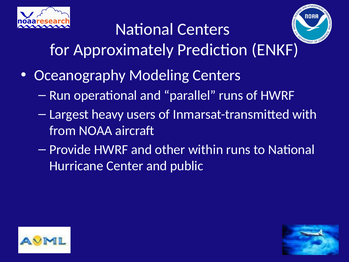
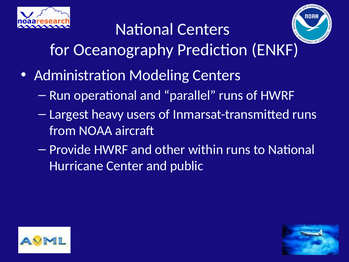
Approximately: Approximately -> Oceanography (123, 50)
Oceanography: Oceanography -> Administration (80, 75)
Inmarsat-transmitted with: with -> runs (305, 114)
